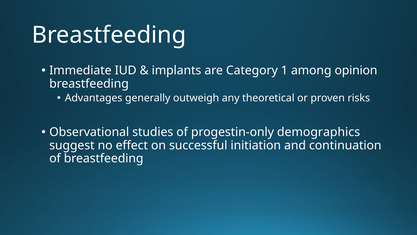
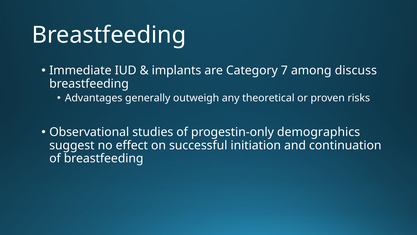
1: 1 -> 7 (284, 71)
opinion: opinion -> discuss (356, 71)
